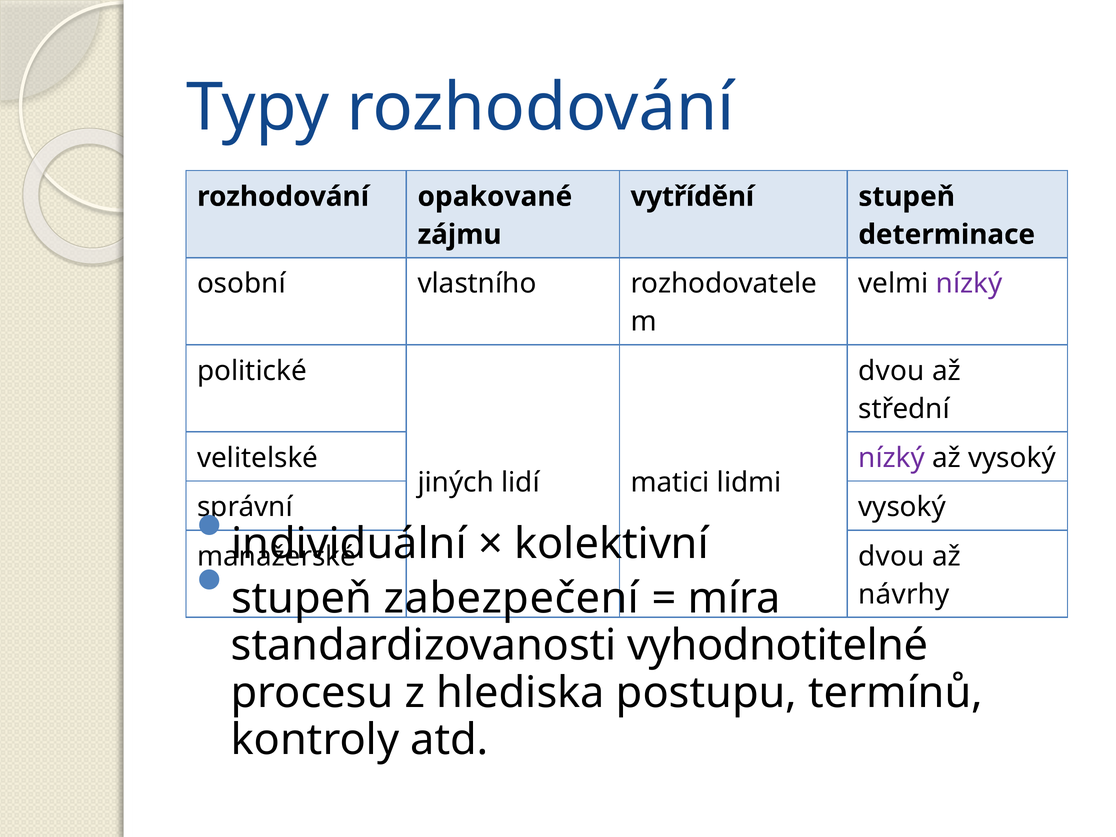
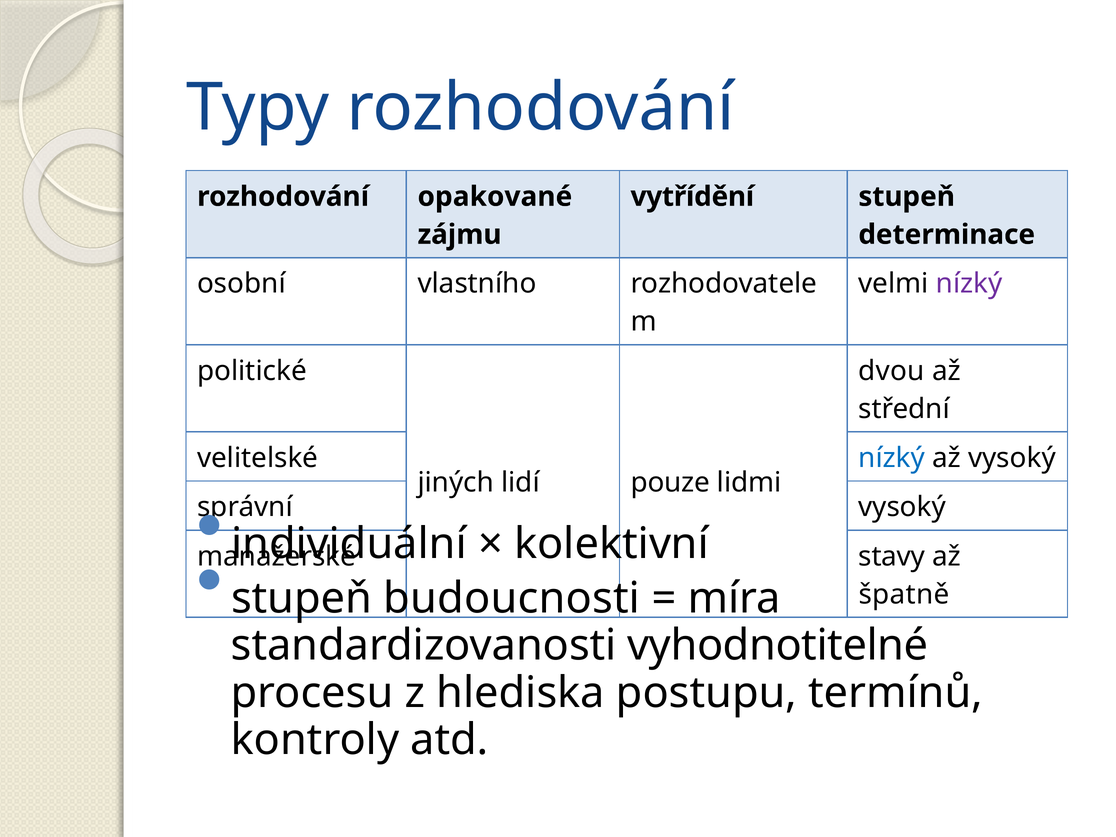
nízký colour: purple -> blue (892, 458)
matici: matici -> pouze (670, 483)
dvou: dvou -> stavy (892, 556)
zabezpečení: zabezpečení -> budoucnosti (512, 598)
návrhy: návrhy -> špatně (904, 594)
